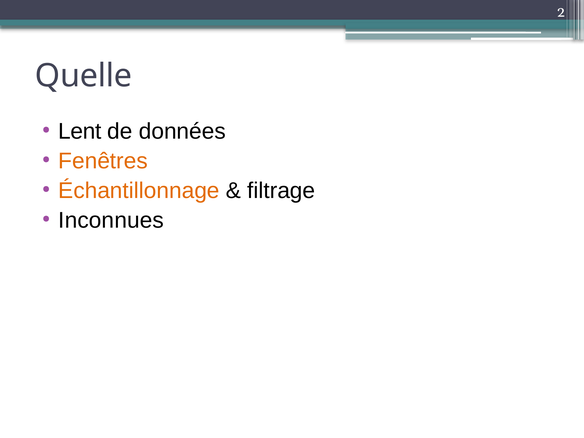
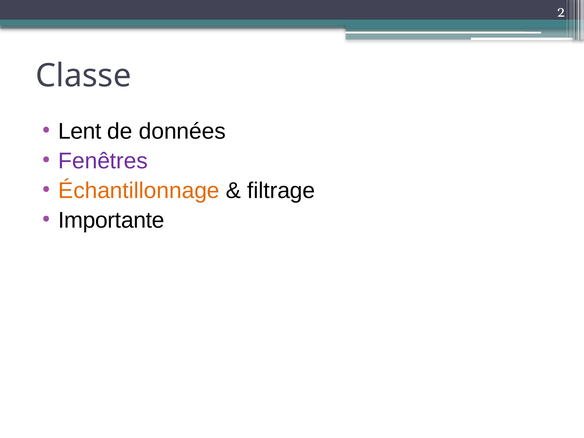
Quelle: Quelle -> Classe (83, 76)
Fenêtres colour: orange -> purple (103, 161)
Inconnues: Inconnues -> Importante (111, 220)
